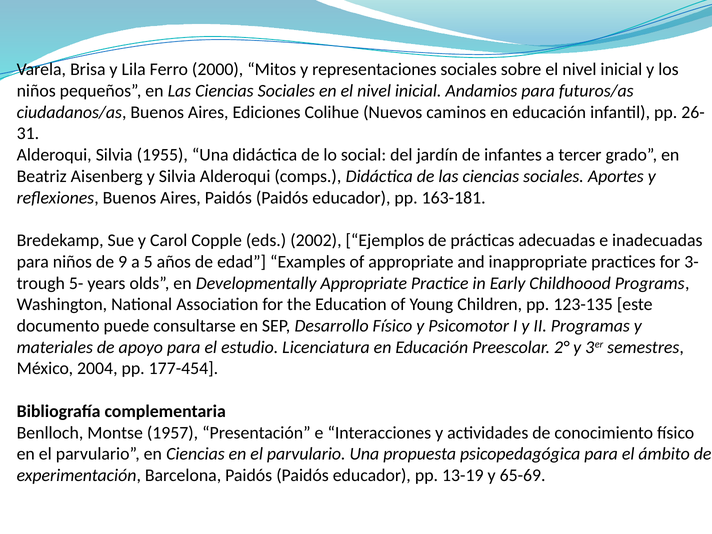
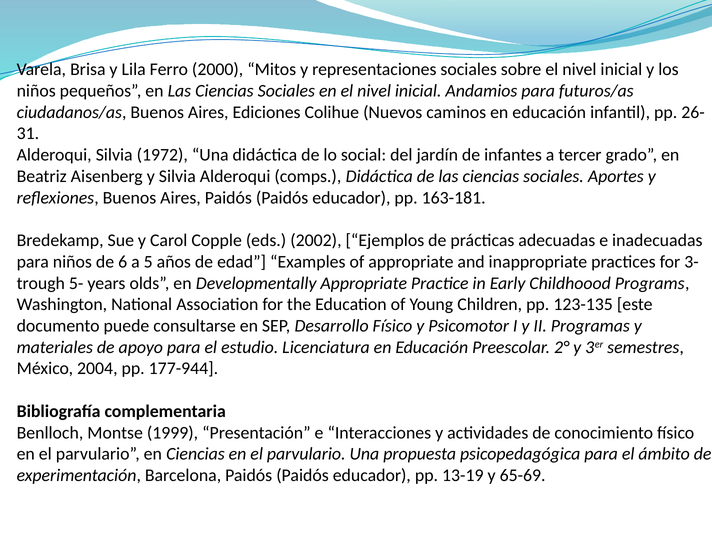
1955: 1955 -> 1972 (162, 155)
9: 9 -> 6 (123, 262)
177-454: 177-454 -> 177-944 (183, 369)
1957: 1957 -> 1999 (173, 433)
